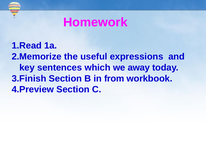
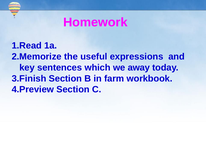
from: from -> farm (114, 79)
